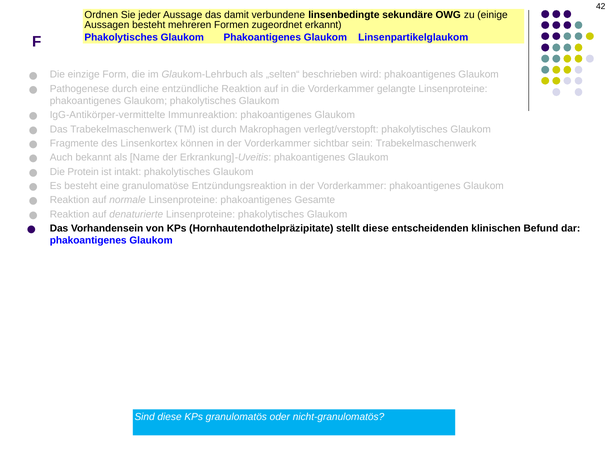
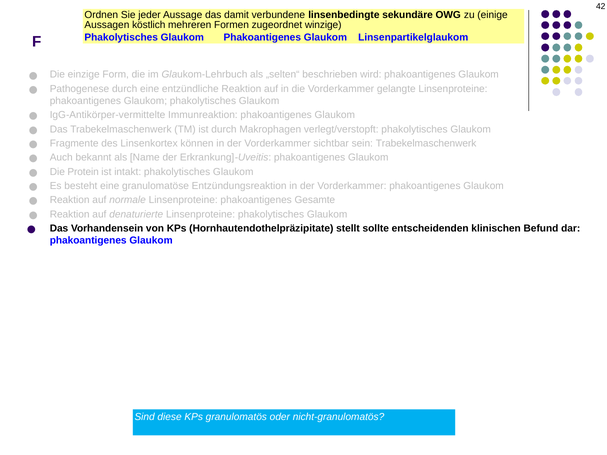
Aussagen besteht: besteht -> köstlich (149, 25)
erkannt: erkannt -> winzige (323, 25)
stellt diese: diese -> sollte (376, 229)
